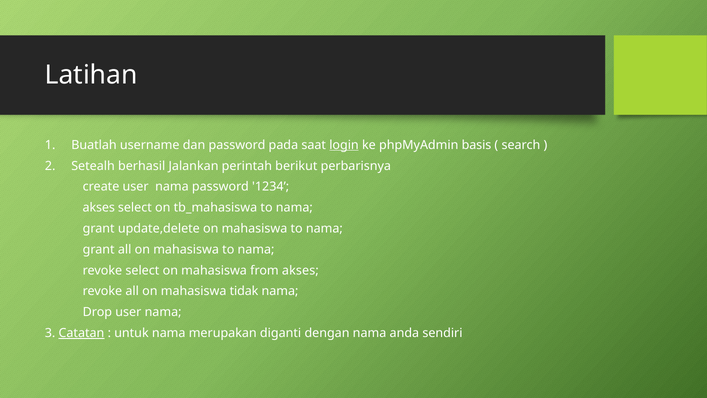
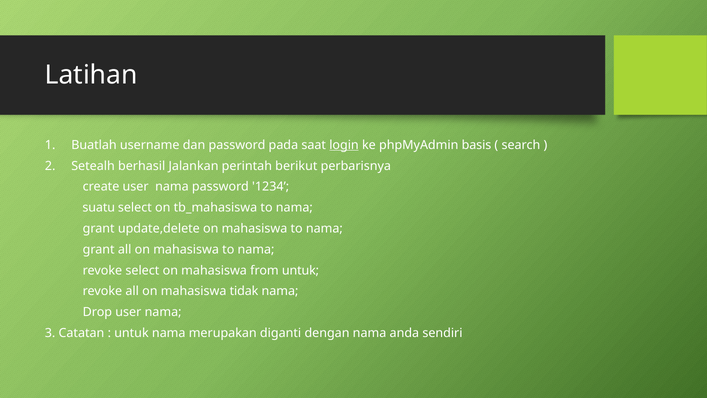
akses: akses -> suatu (99, 208)
from akses: akses -> untuk (300, 270)
Catatan underline: present -> none (81, 333)
